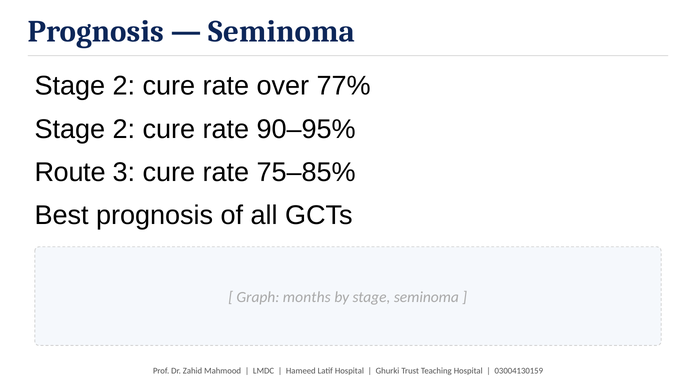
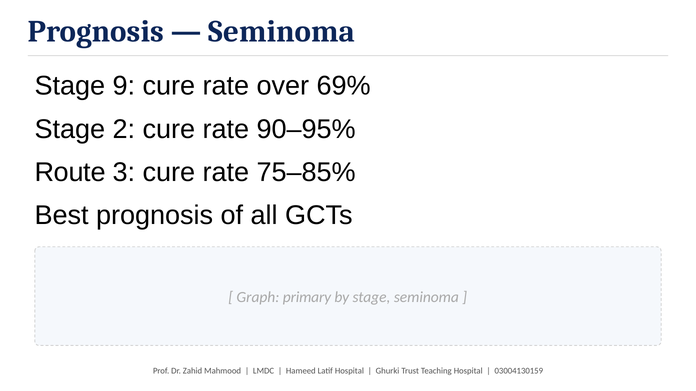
2: 2 -> 9 (124, 86)
77%: 77% -> 69% (344, 86)
months: months -> primary (307, 298)
